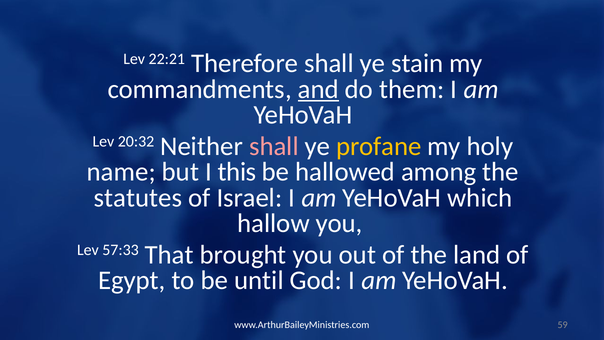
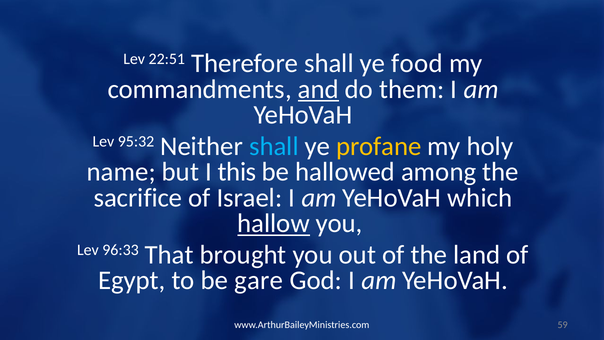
22:21: 22:21 -> 22:51 (167, 59)
stain: stain -> food (417, 63)
20:32: 20:32 -> 95:32 (136, 142)
shall colour: pink -> light blue (274, 146)
statutes: statutes -> sacrifice (138, 198)
hallow underline: none -> present (274, 223)
57:33: 57:33 -> 96:33 (121, 250)
until: until -> gare (259, 280)
